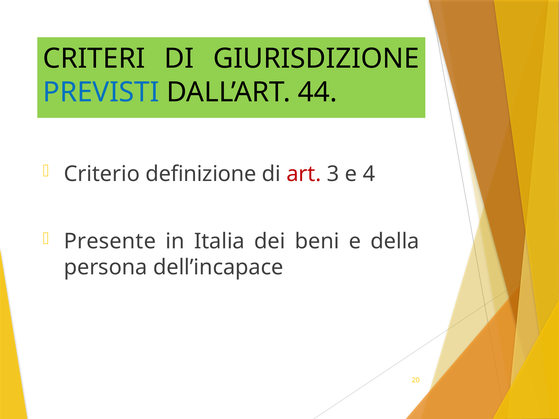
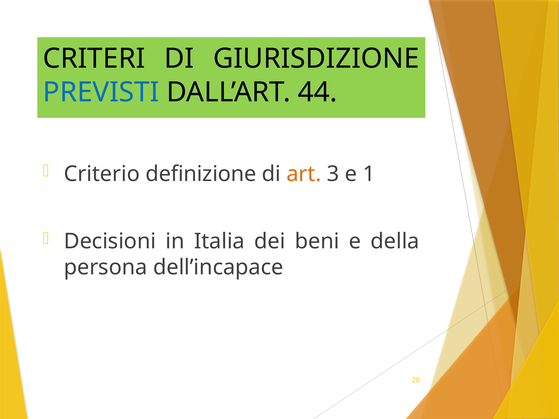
art colour: red -> orange (304, 174)
4: 4 -> 1 (369, 174)
Presente: Presente -> Decisioni (110, 242)
